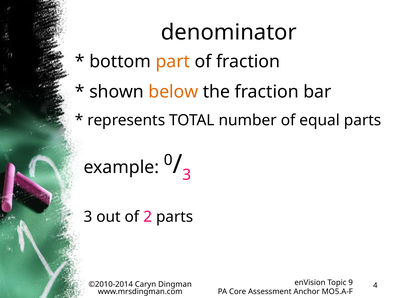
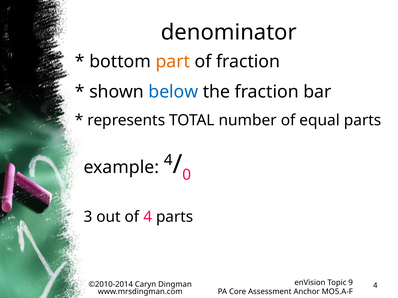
below colour: orange -> blue (173, 92)
example 0: 0 -> 4 (168, 160)
3: 3 -> 0 (187, 175)
of 2: 2 -> 4 (148, 217)
